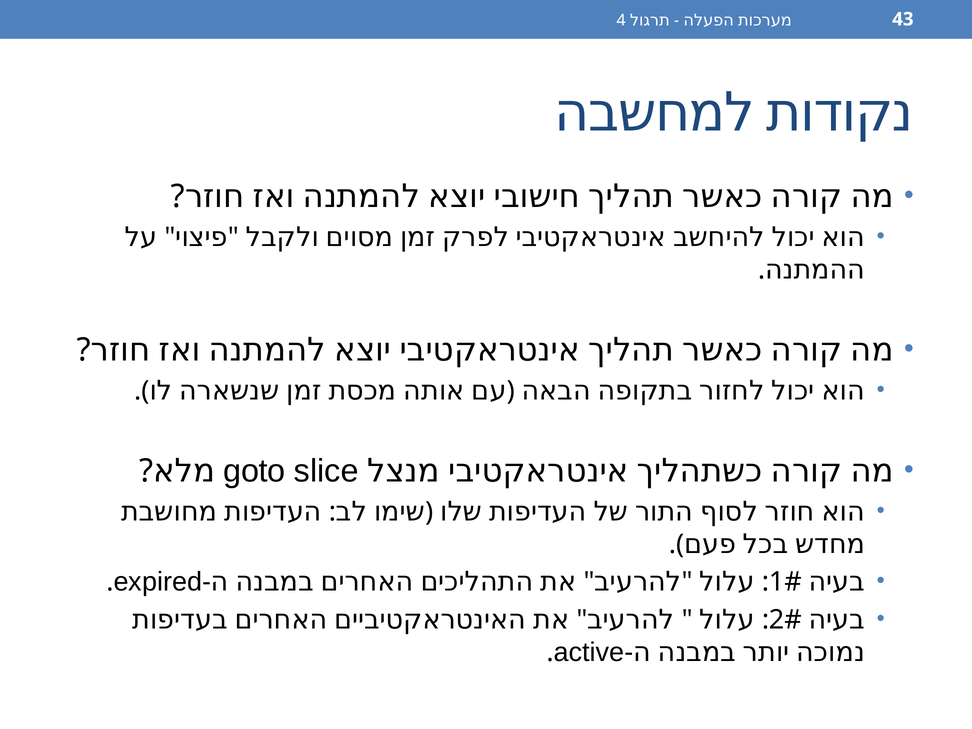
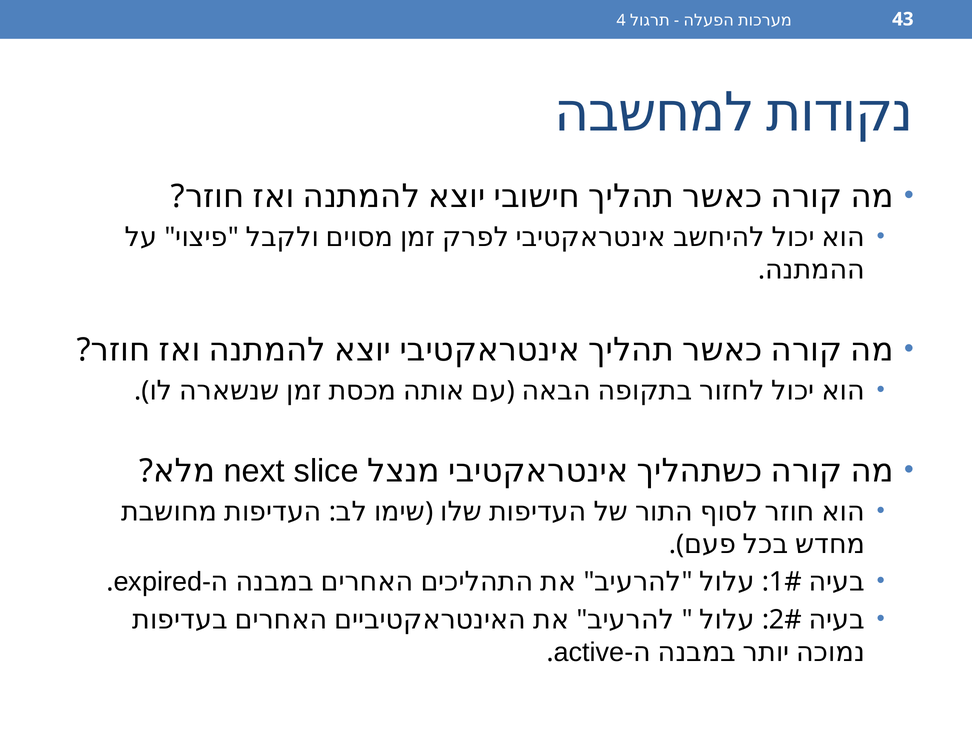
goto: goto -> next (254, 471)
